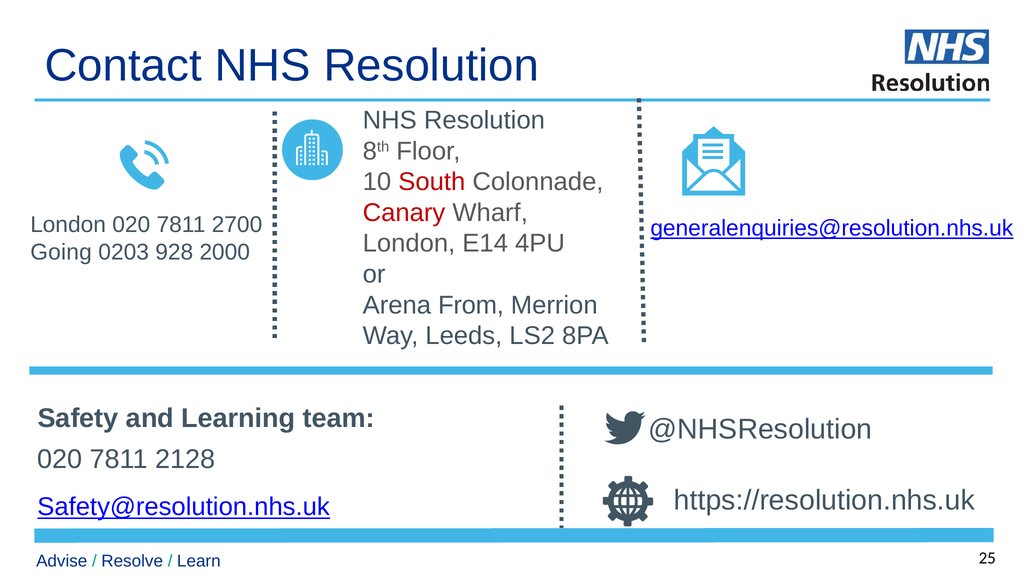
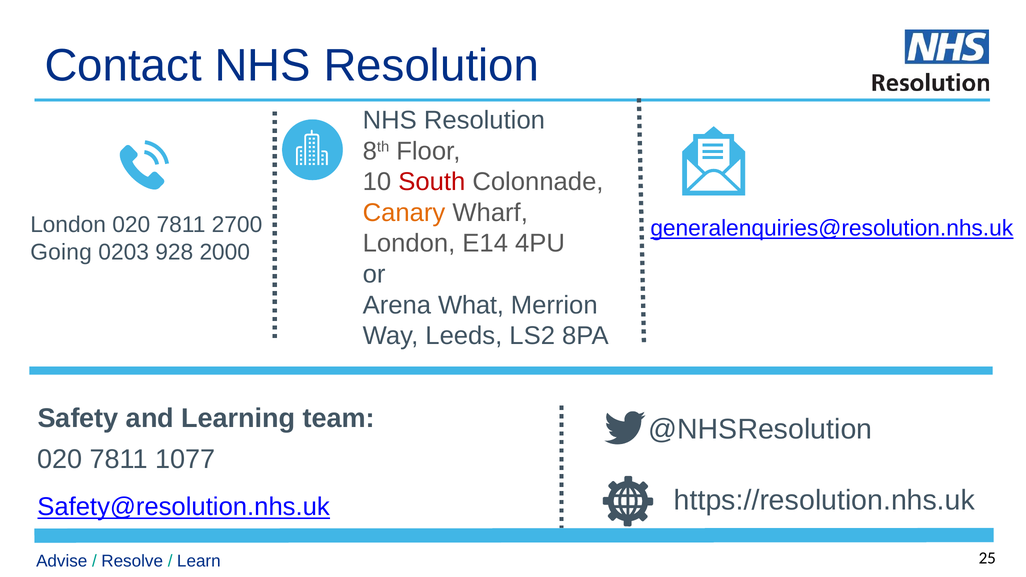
Canary colour: red -> orange (404, 213)
From: From -> What (471, 305)
2128: 2128 -> 1077 (185, 459)
